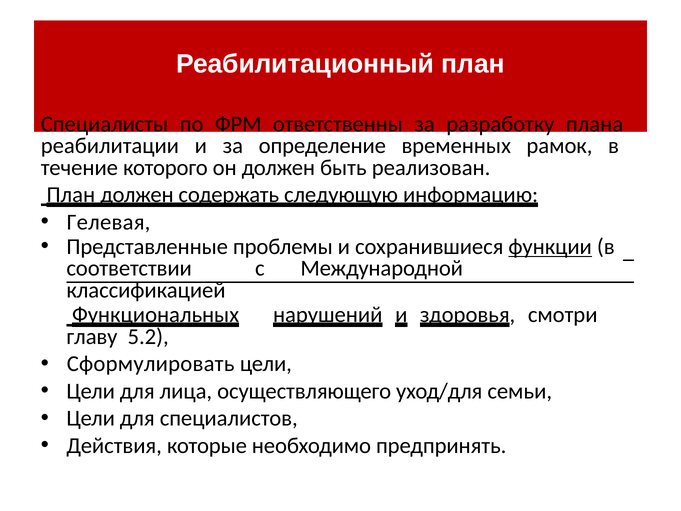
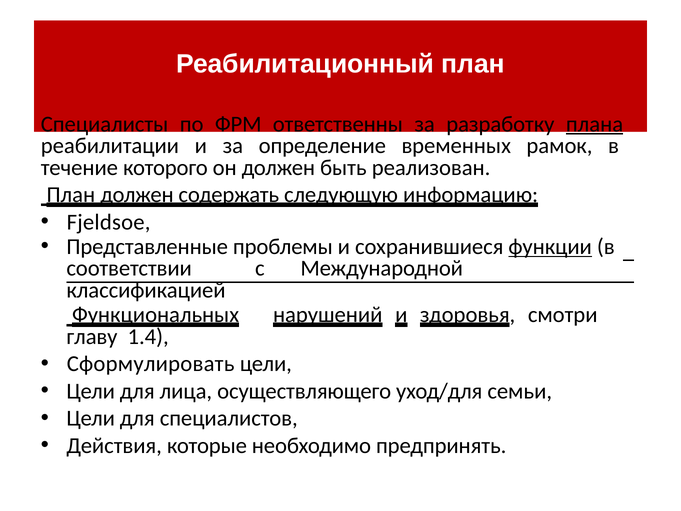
плана underline: none -> present (595, 124)
Гелевая: Гелевая -> Fjeldsoe (109, 222)
5.2: 5.2 -> 1.4 (148, 337)
